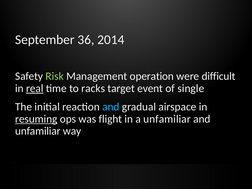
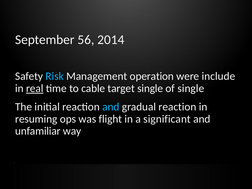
36: 36 -> 56 (86, 40)
Risk colour: light green -> light blue (55, 76)
difficult: difficult -> include (218, 76)
racks: racks -> cable (93, 88)
target event: event -> single (150, 88)
gradual airspace: airspace -> reaction (177, 107)
resuming underline: present -> none (36, 119)
a unfamiliar: unfamiliar -> significant (167, 119)
